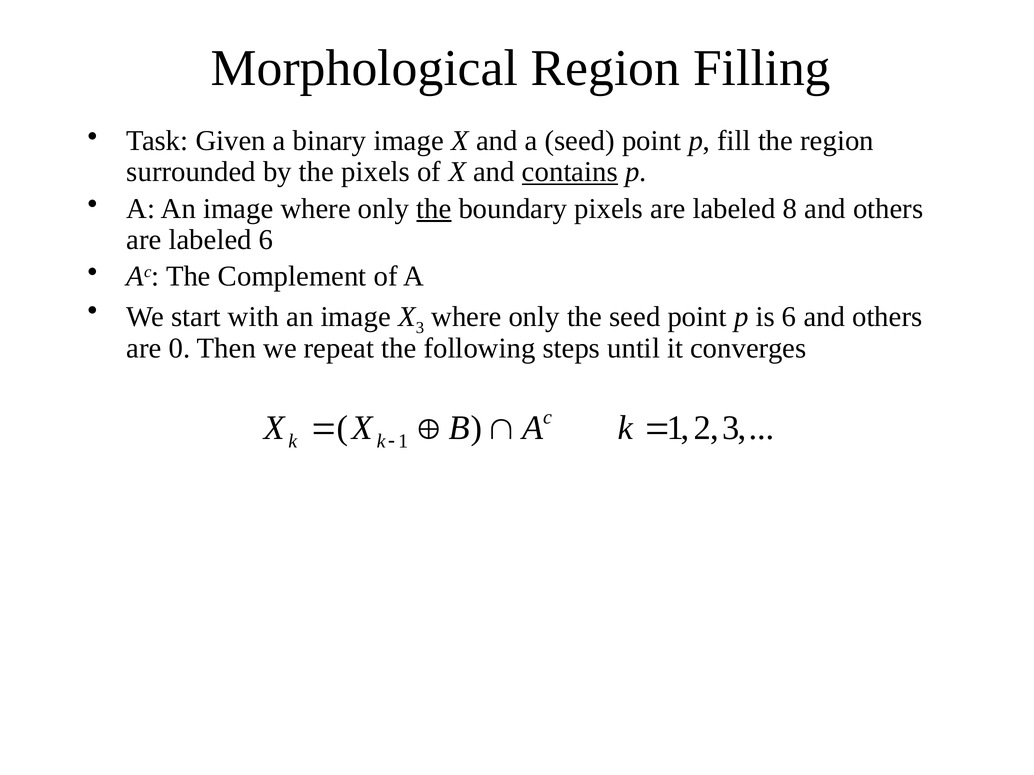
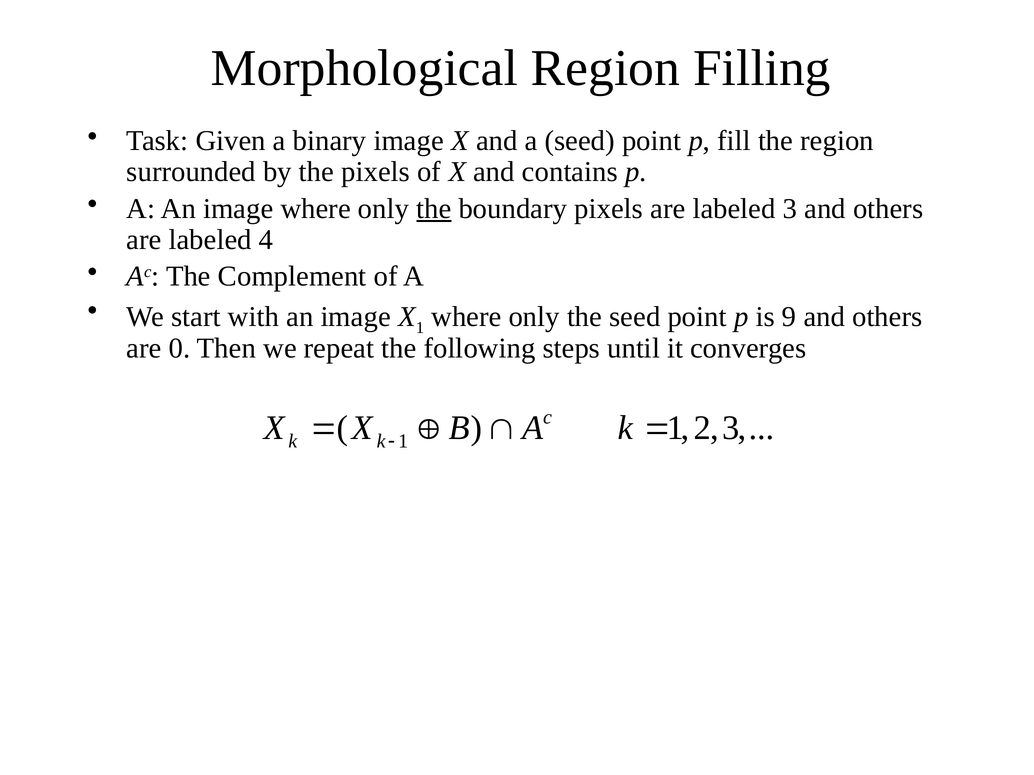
contains underline: present -> none (570, 172)
8: 8 -> 3 (790, 209)
labeled 6: 6 -> 4 (266, 240)
X 3: 3 -> 1 (420, 328)
is 6: 6 -> 9 (789, 317)
